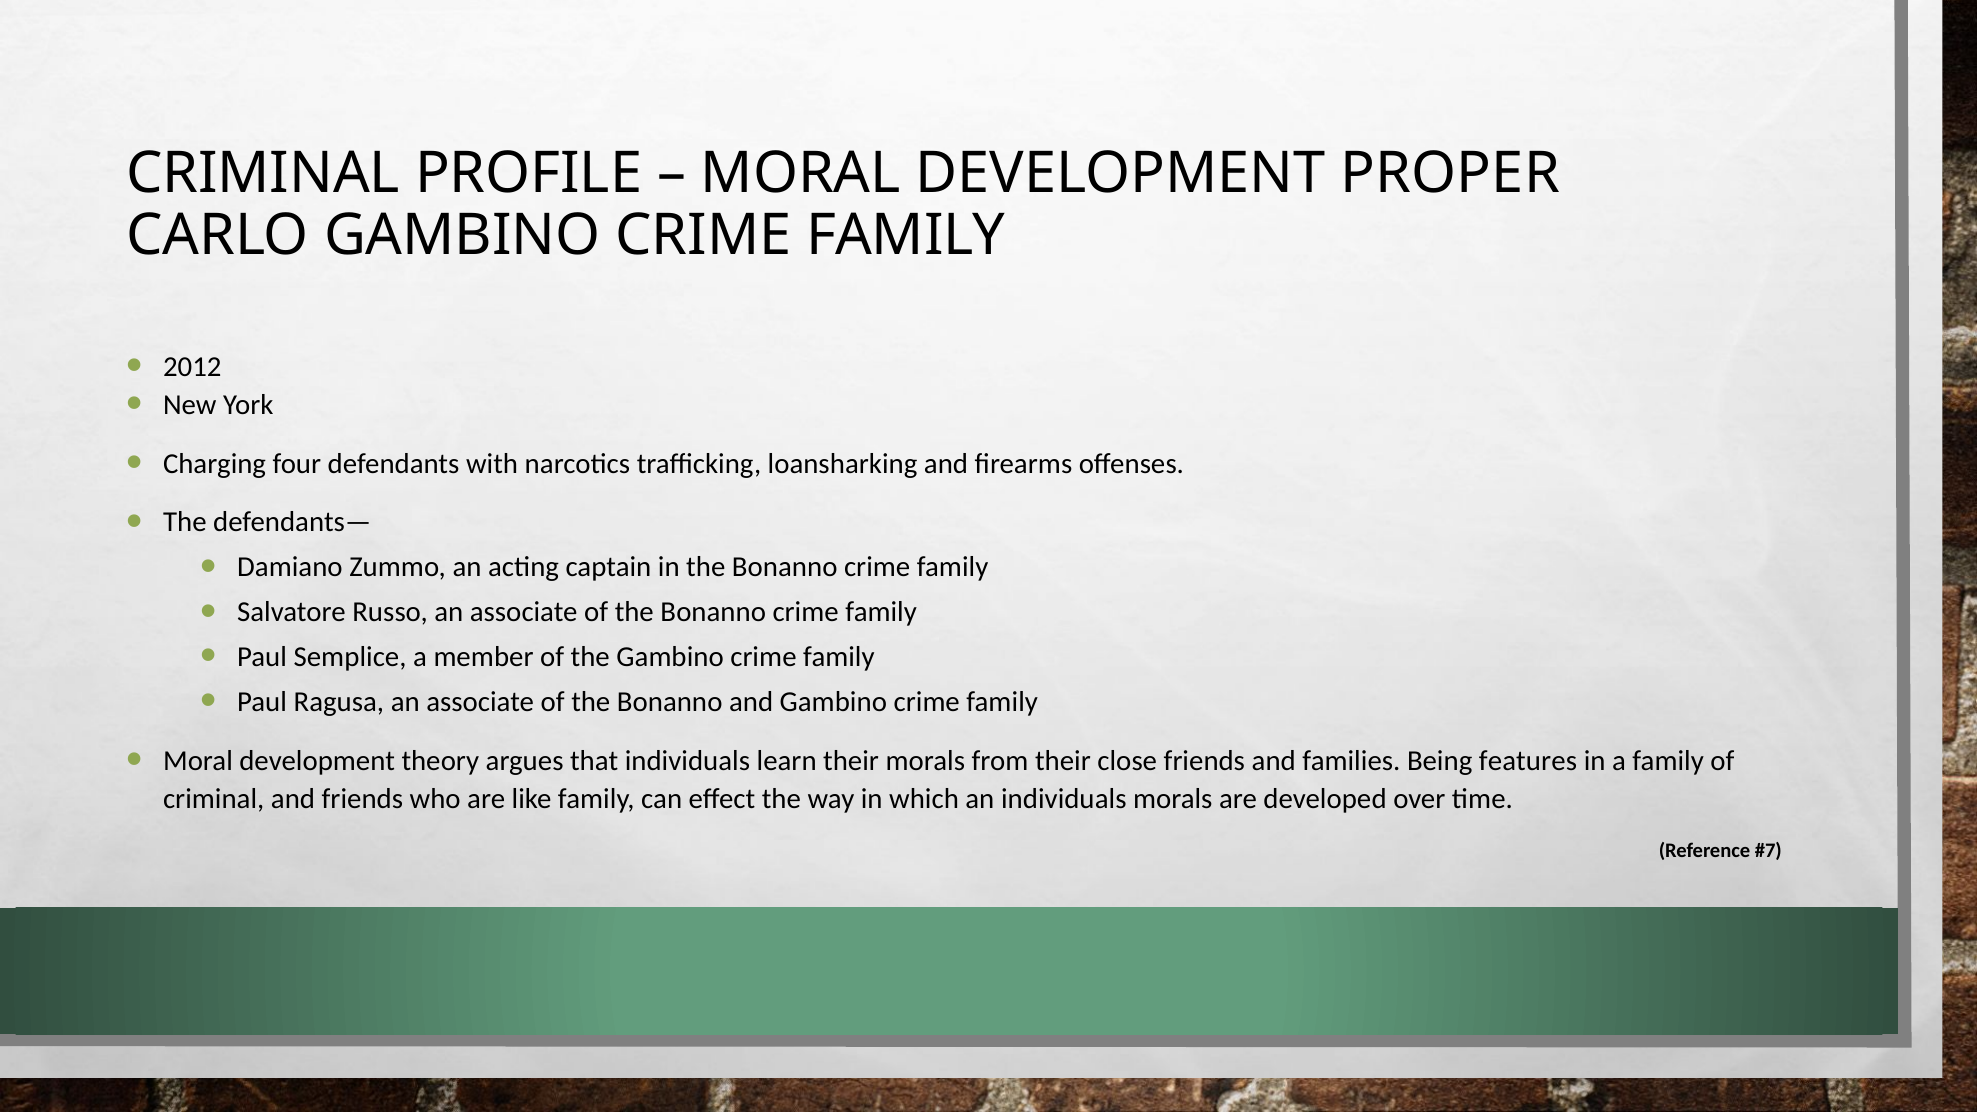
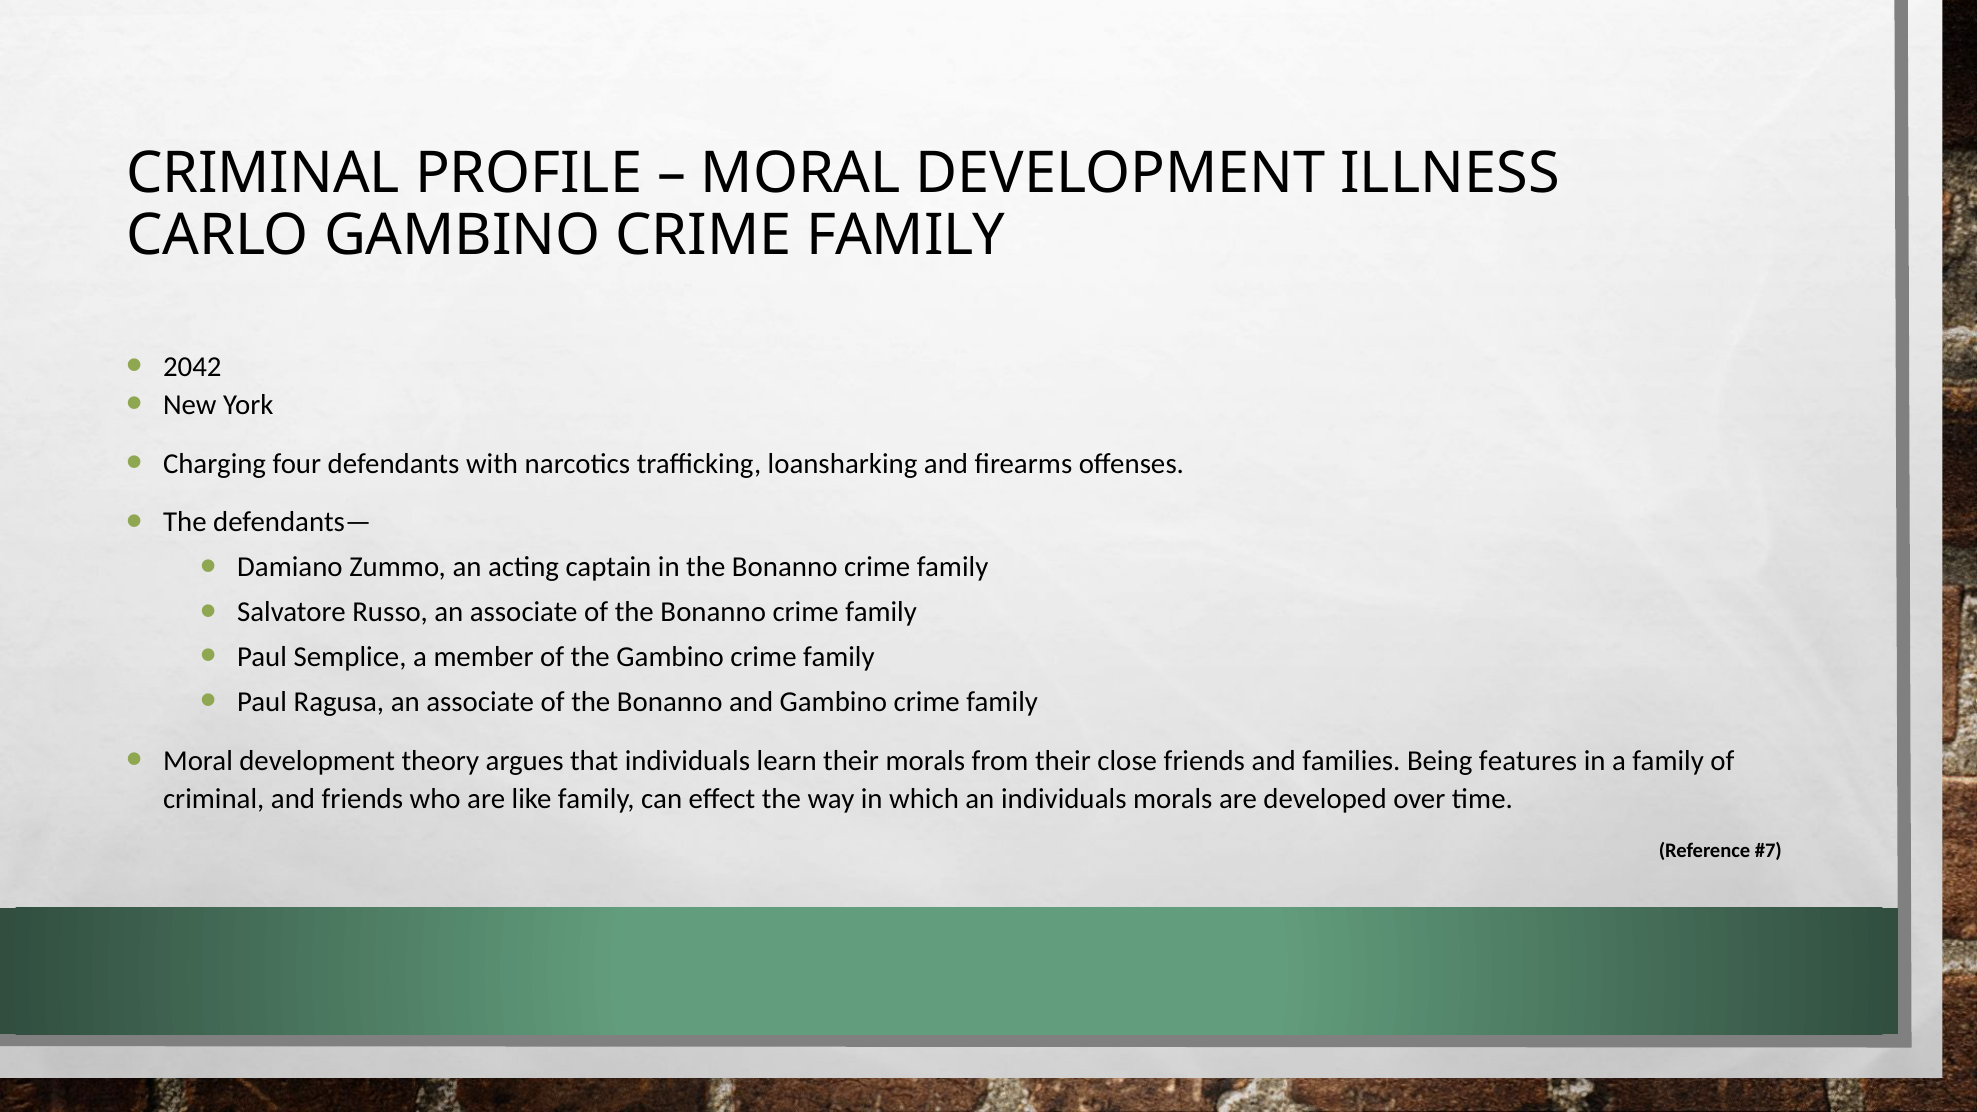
PROPER: PROPER -> ILLNESS (1450, 173)
2012: 2012 -> 2042 (192, 367)
